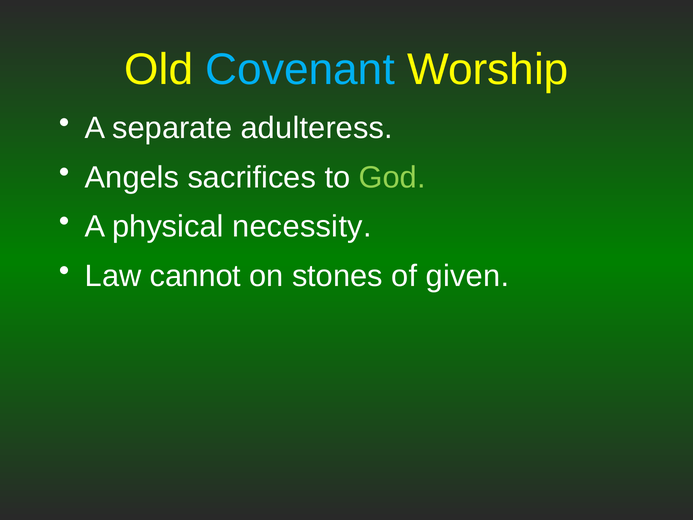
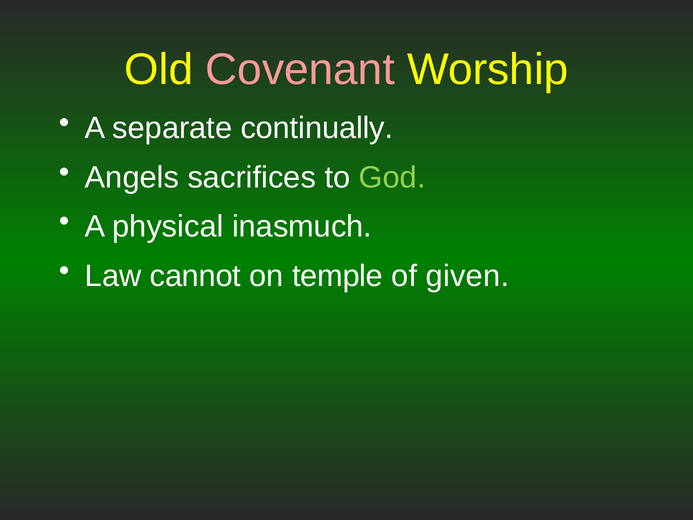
Covenant colour: light blue -> pink (300, 70)
adulteress: adulteress -> continually (317, 128)
necessity: necessity -> inasmuch (302, 227)
stones: stones -> temple (338, 276)
